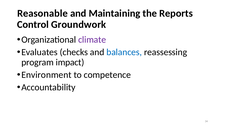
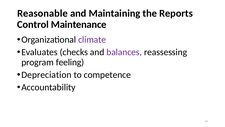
Groundwork: Groundwork -> Maintenance (79, 24)
balances colour: blue -> purple (124, 52)
impact: impact -> feeling (70, 62)
Environment: Environment -> Depreciation (46, 75)
